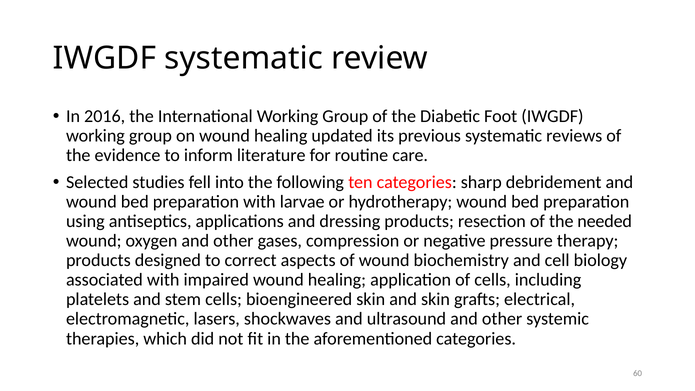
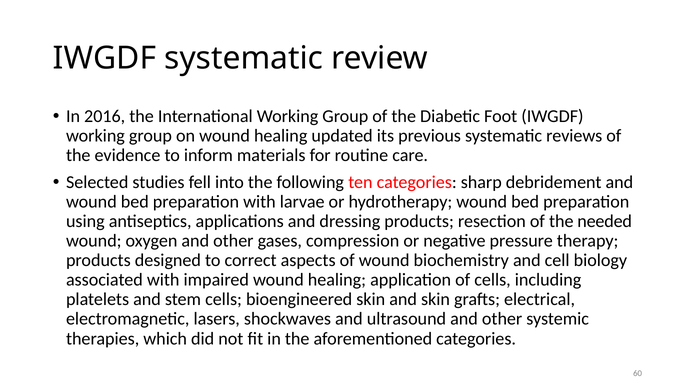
literature: literature -> materials (271, 155)
